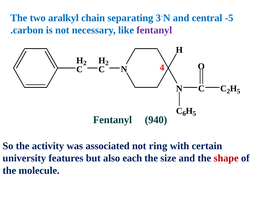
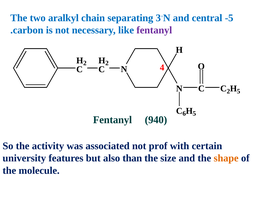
ring: ring -> prof (158, 146)
each: each -> than (132, 158)
shape colour: red -> orange (226, 158)
